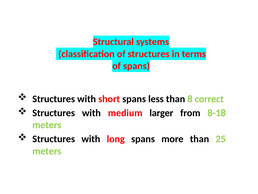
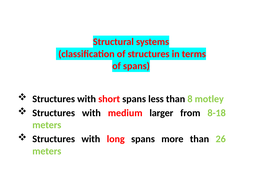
correct: correct -> motley (209, 99)
25: 25 -> 26 (221, 139)
